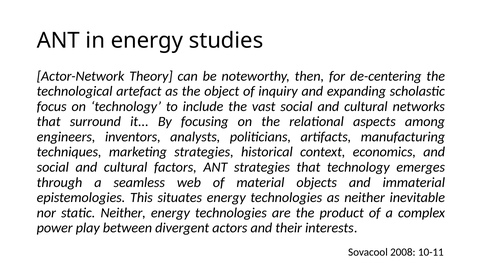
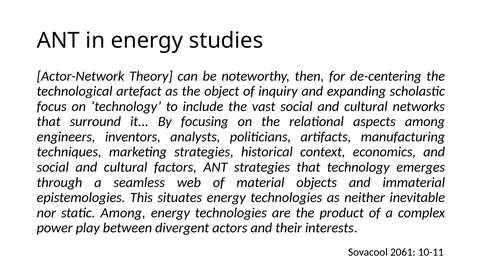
static Neither: Neither -> Among (123, 213)
2008: 2008 -> 2061 (403, 252)
